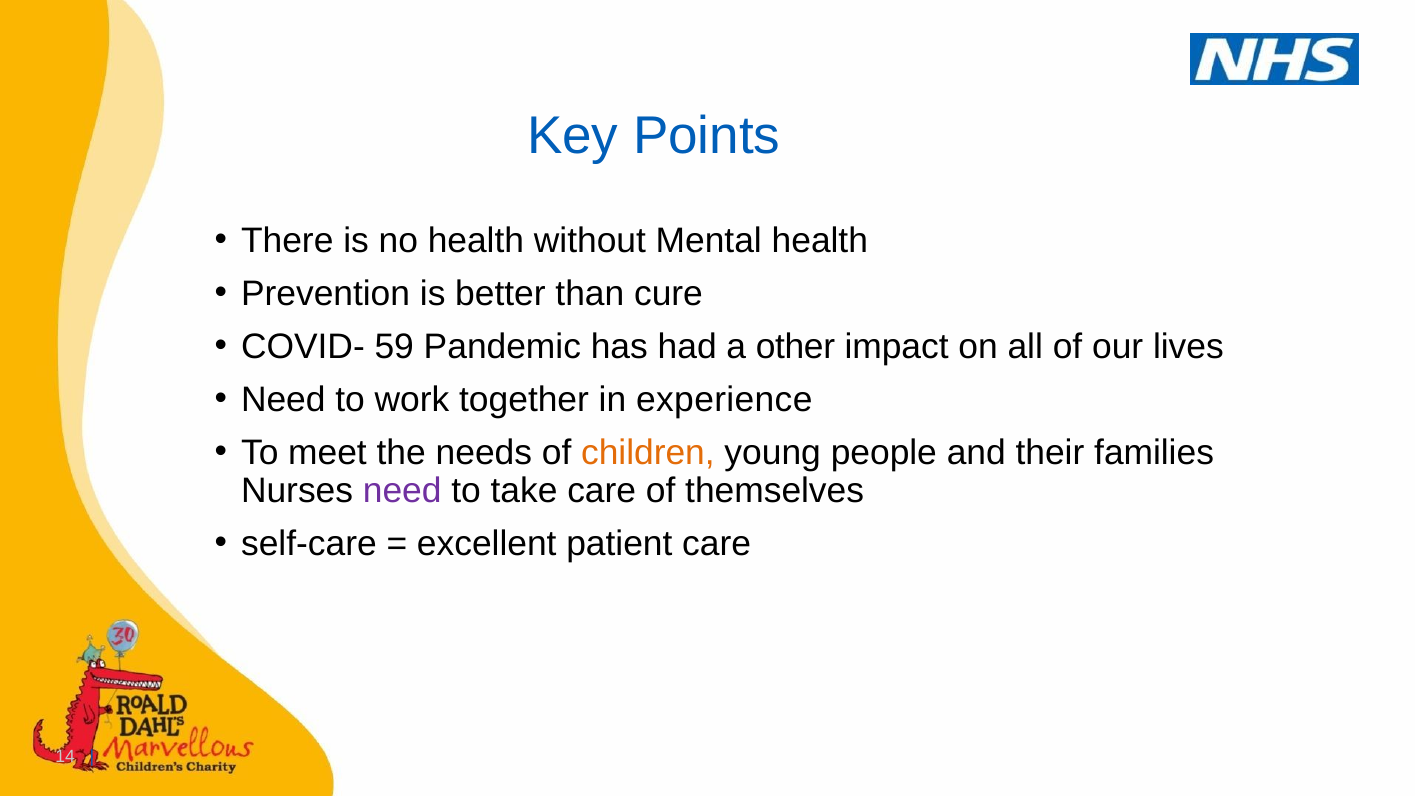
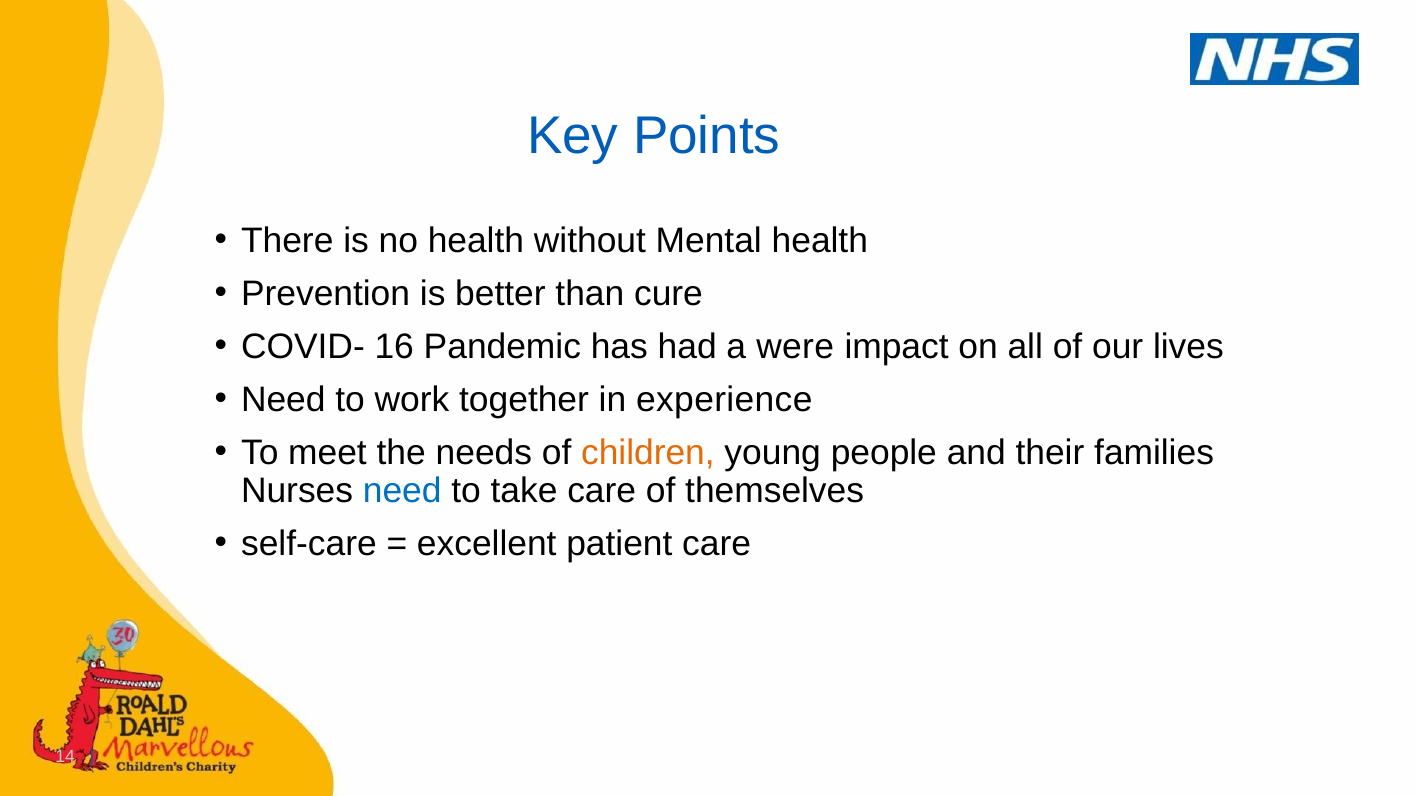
59: 59 -> 16 (394, 346)
other: other -> were (795, 346)
need colour: purple -> blue (402, 491)
